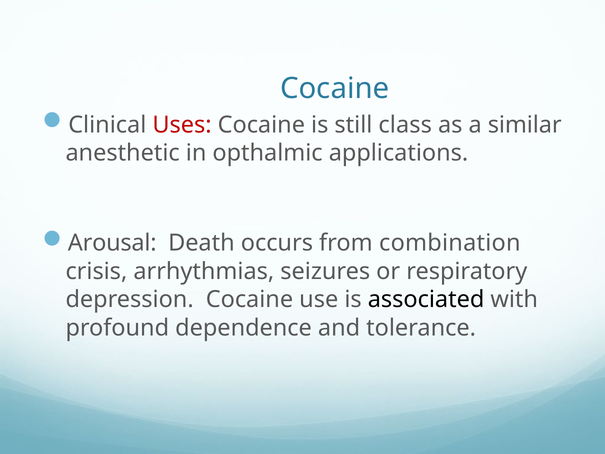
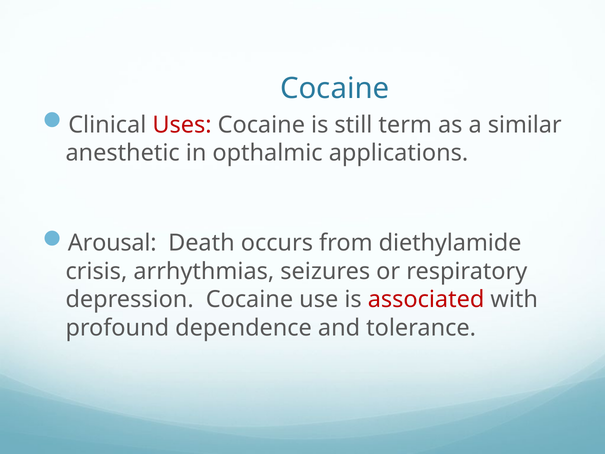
class: class -> term (405, 125)
combination: combination -> diethylamide (450, 243)
associated colour: black -> red (426, 300)
